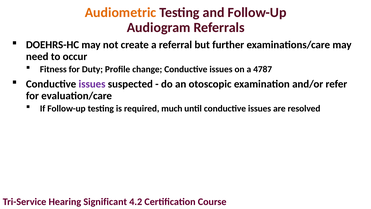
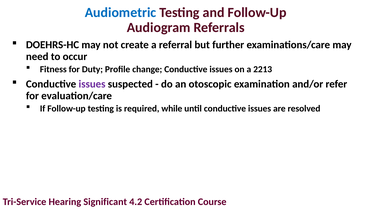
Audiometric colour: orange -> blue (121, 12)
4787: 4787 -> 2213 (263, 69)
much: much -> while (172, 108)
